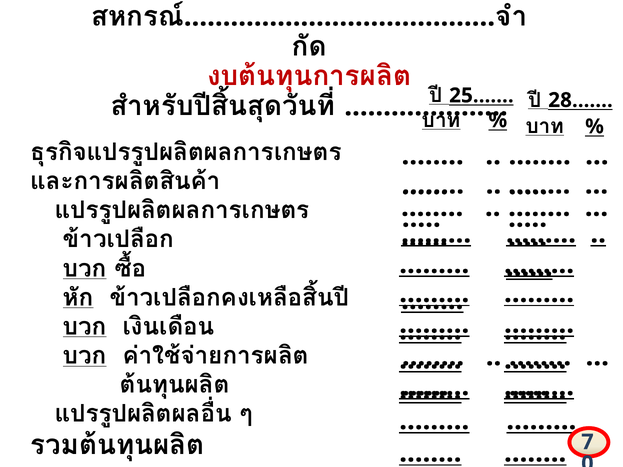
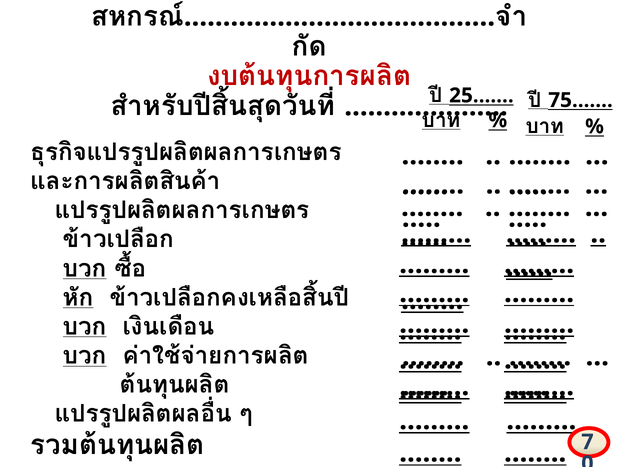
28: 28 -> 75 (580, 100)
